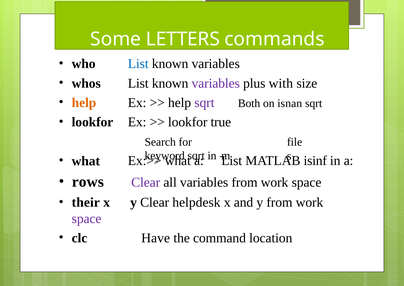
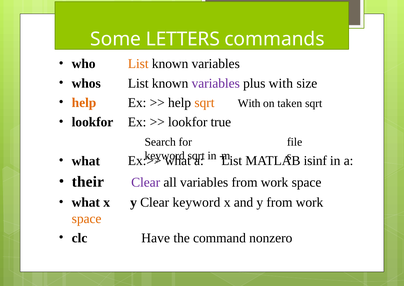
List colour: blue -> orange (138, 64)
sqrt colour: purple -> orange (204, 102)
Both: Both -> With (249, 103)
isnan: isnan -> taken (290, 103)
rows: rows -> their (88, 182)
their: their -> what (86, 202)
Clear helpdesk: helpdesk -> keyword (196, 202)
space colour: purple -> orange (87, 218)
location: location -> nonzero (271, 238)
